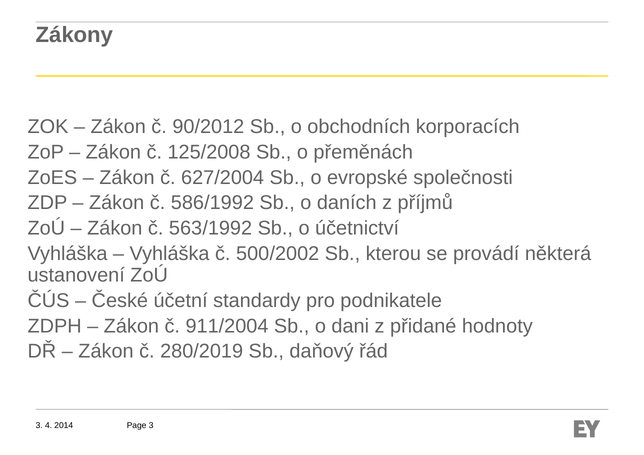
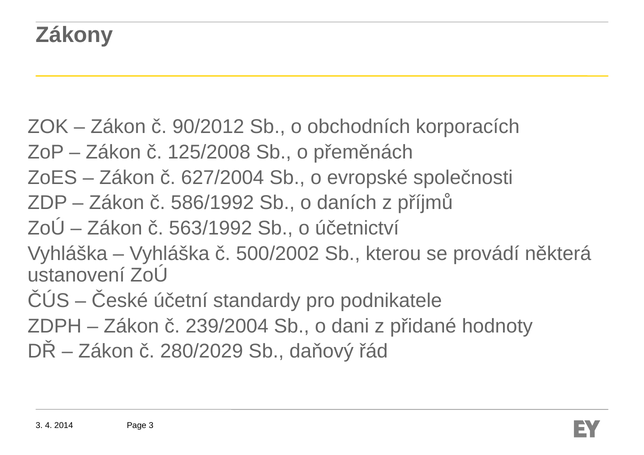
911/2004: 911/2004 -> 239/2004 (227, 326)
280/2019: 280/2019 -> 280/2029 (202, 352)
